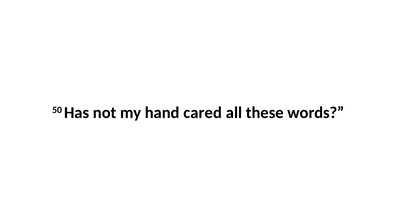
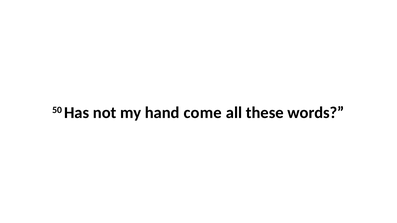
cared: cared -> come (203, 113)
